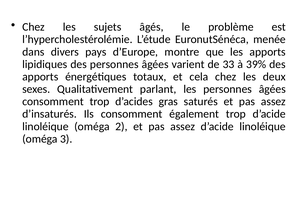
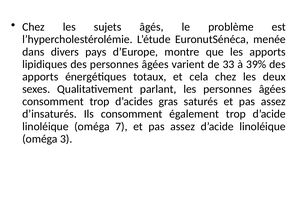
2: 2 -> 7 (121, 127)
